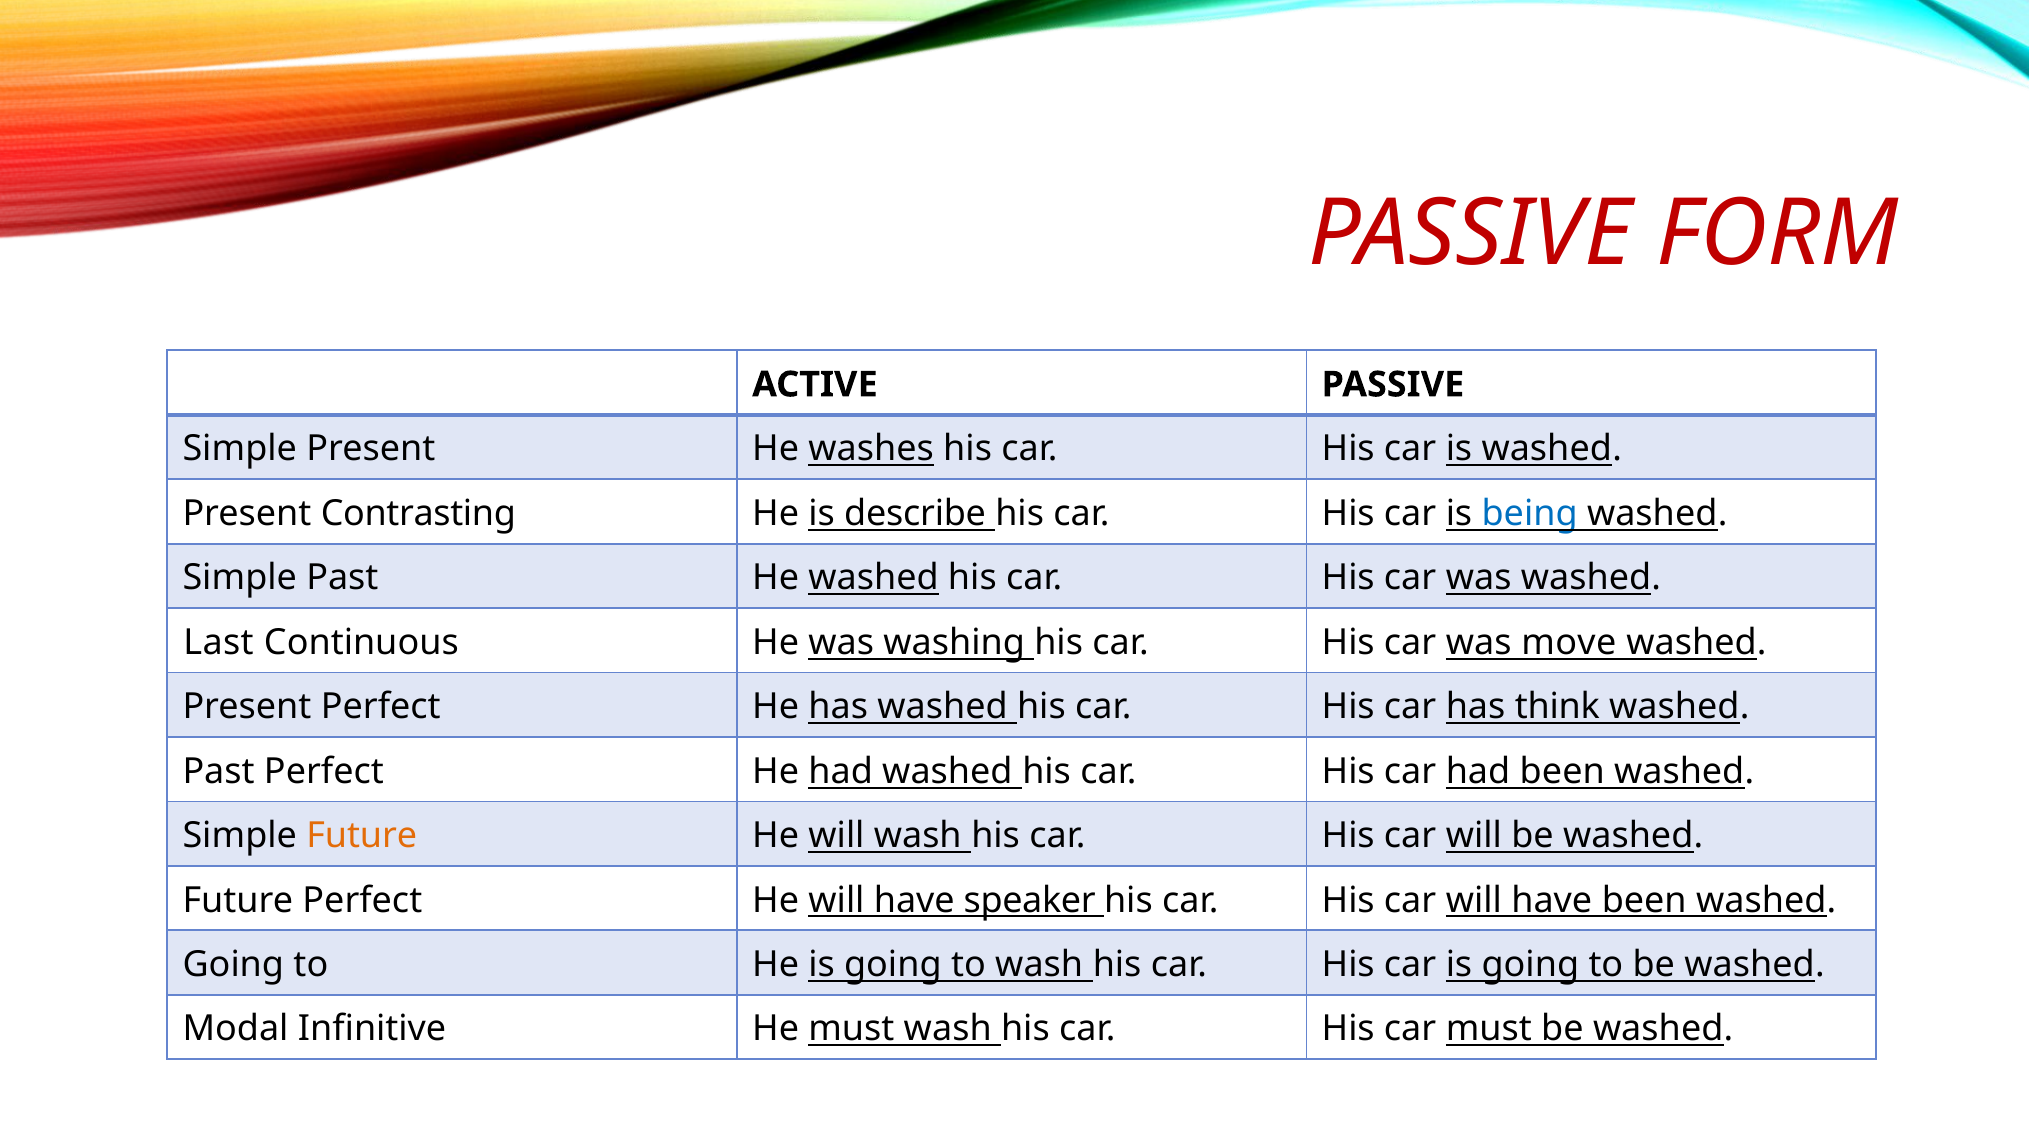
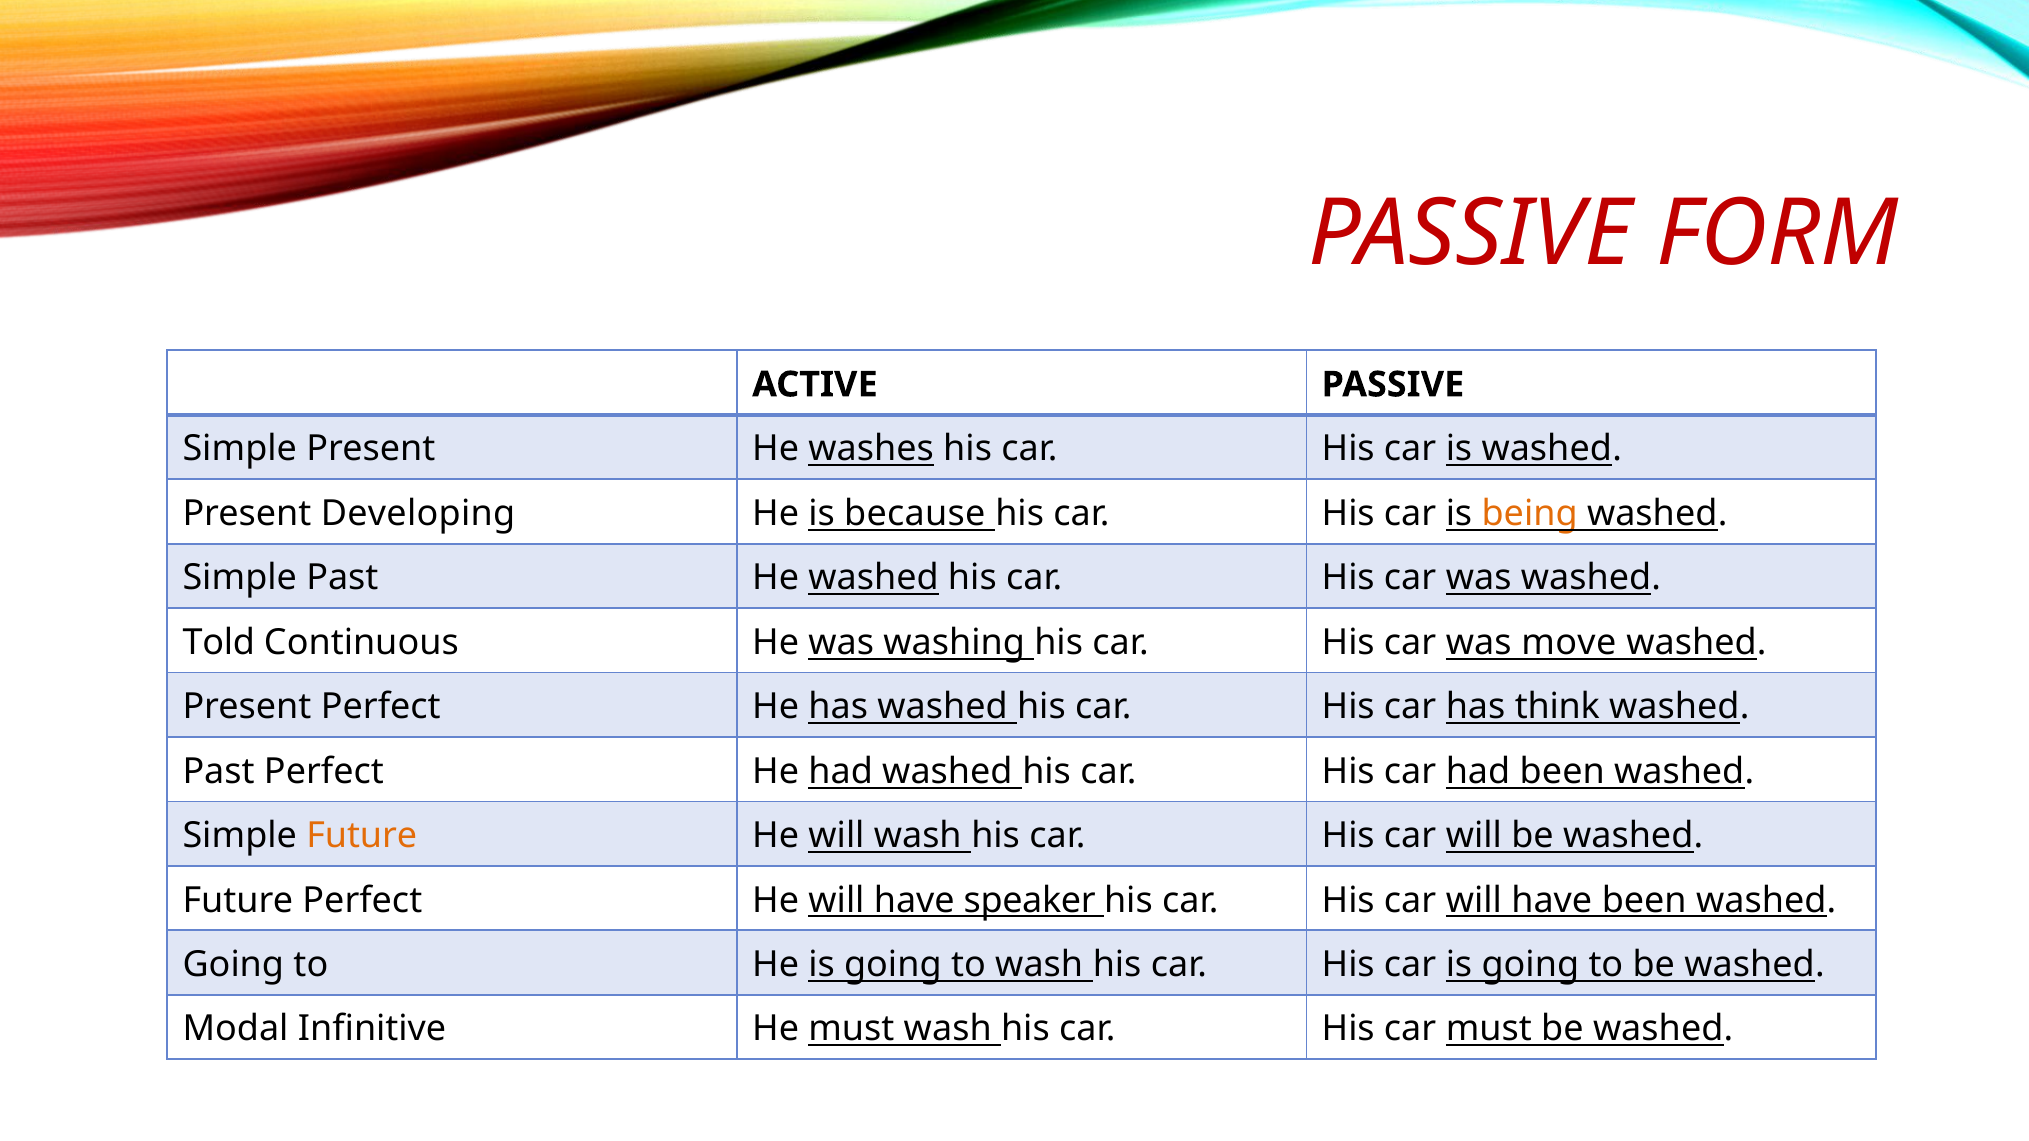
Contrasting: Contrasting -> Developing (418, 514)
describe: describe -> because (915, 514)
being colour: blue -> orange (1530, 514)
Last: Last -> Told (219, 643)
